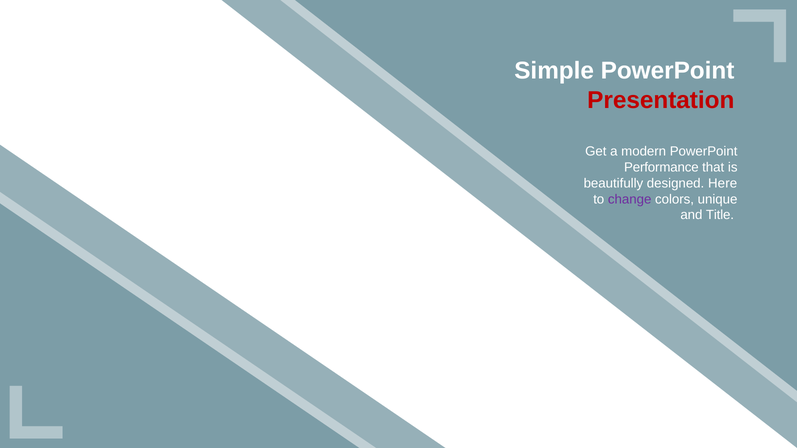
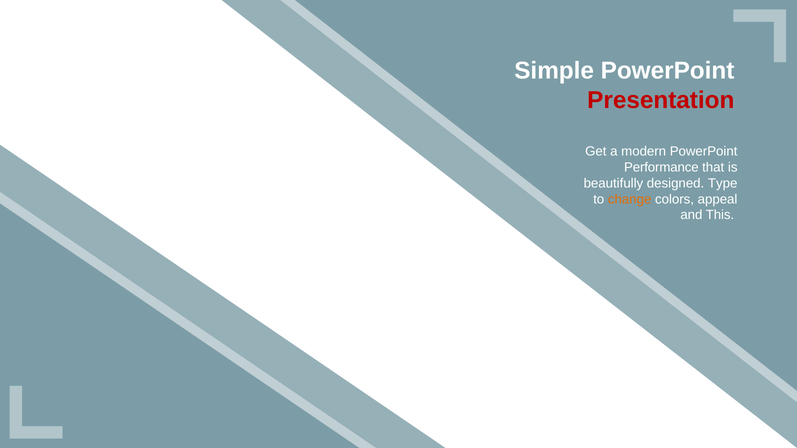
Here: Here -> Type (723, 183)
change colour: purple -> orange (630, 199)
unique: unique -> appeal (718, 199)
Title: Title -> This (720, 215)
